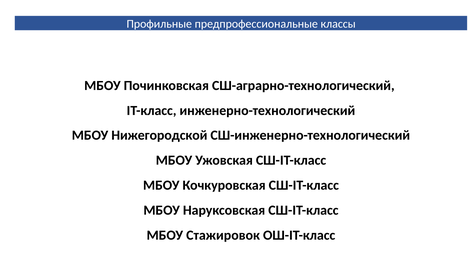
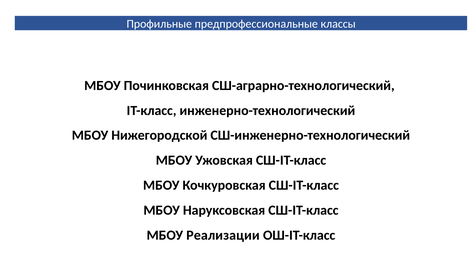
Стажировок: Стажировок -> Реализации (223, 235)
